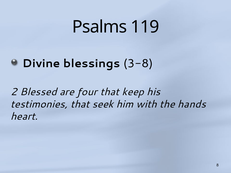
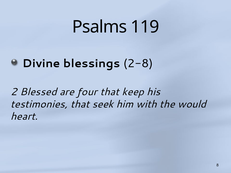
3-8: 3-8 -> 2-8 (138, 64)
hands: hands -> would (192, 104)
